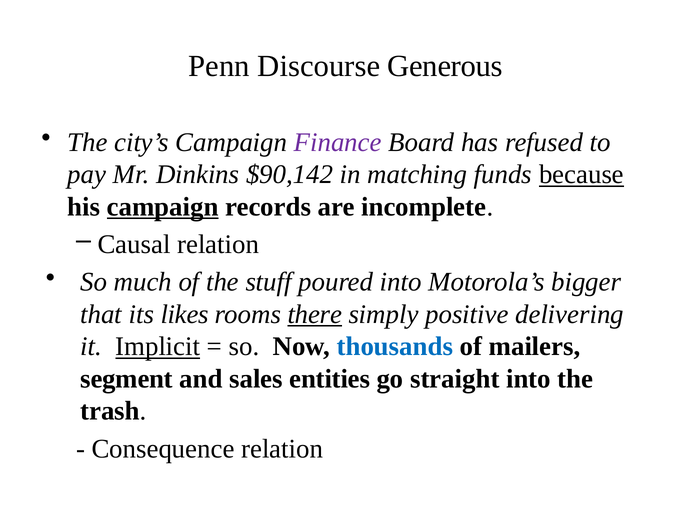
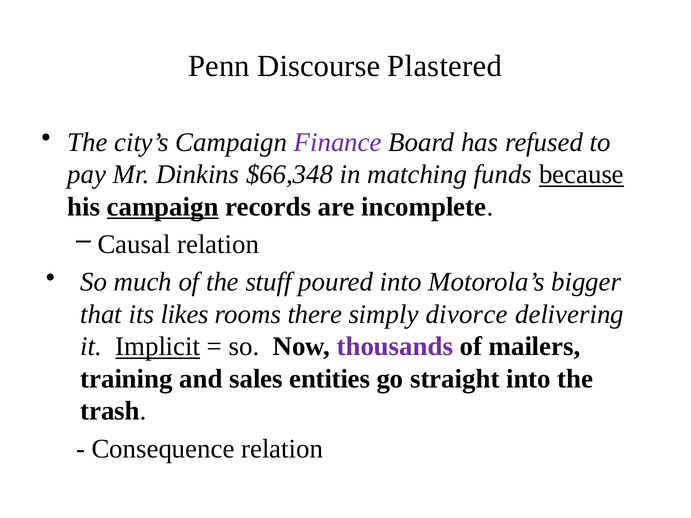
Generous: Generous -> Plastered (445, 66)
$90,142: $90,142 -> $66,348 (290, 175)
there underline: present -> none (315, 314)
positive: positive -> divorce (467, 314)
thousands colour: blue -> purple (395, 347)
segment: segment -> training (126, 379)
